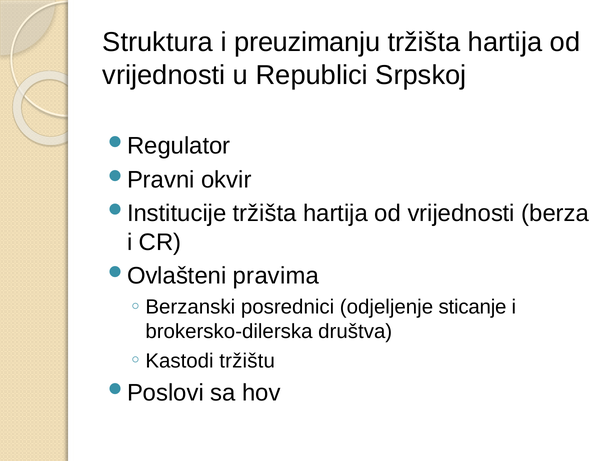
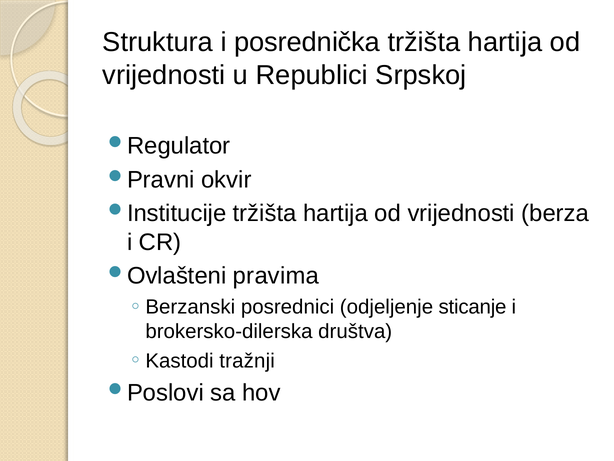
preuzimanju: preuzimanju -> posrednička (307, 42)
tržištu: tržištu -> tražnji (247, 361)
